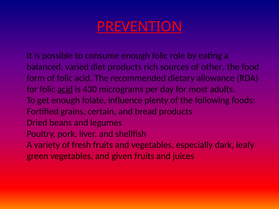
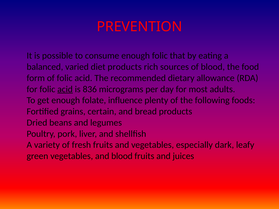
PREVENTION underline: present -> none (139, 27)
role: role -> that (177, 56)
of other: other -> blood (213, 67)
430: 430 -> 836 (90, 89)
and given: given -> blood (122, 156)
